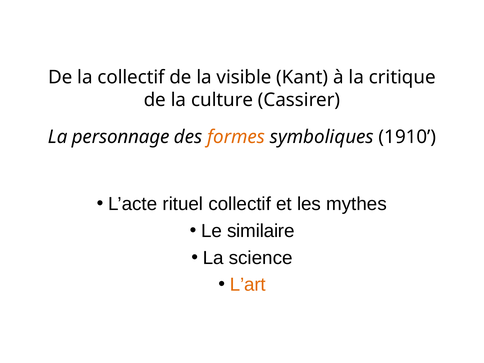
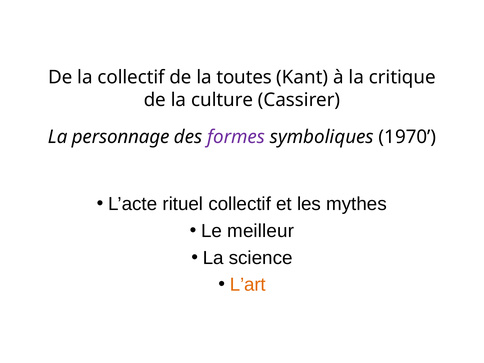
visible: visible -> toutes (244, 77)
formes colour: orange -> purple (236, 137)
1910: 1910 -> 1970 (407, 137)
similaire: similaire -> meilleur (261, 231)
